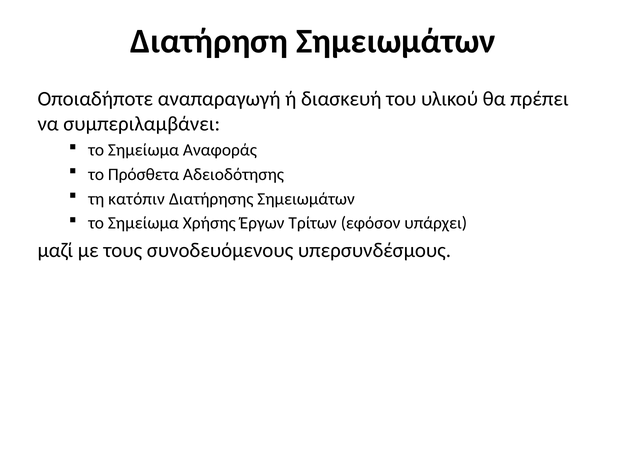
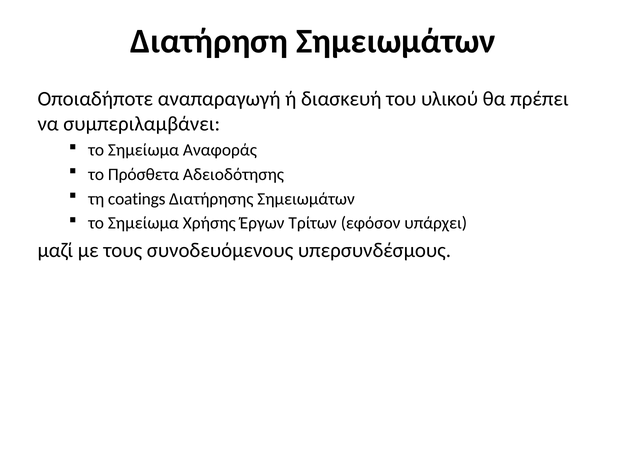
κατόπιν: κατόπιν -> coatings (137, 199)
